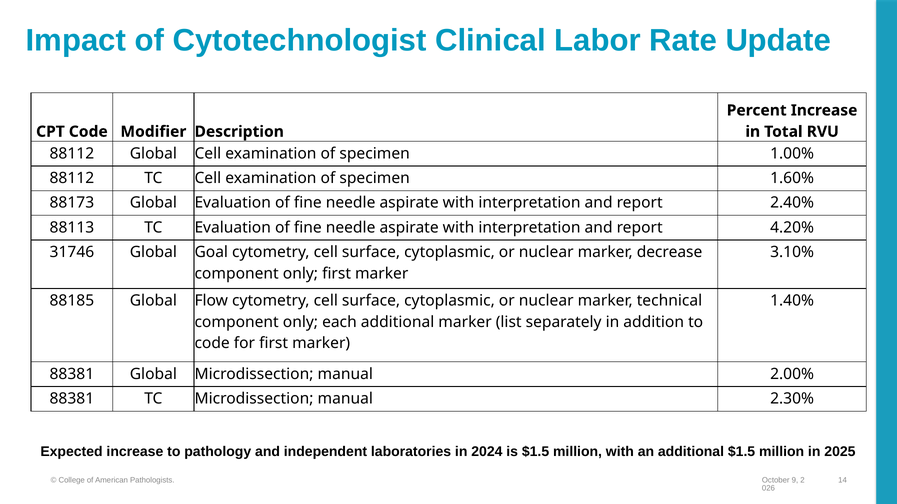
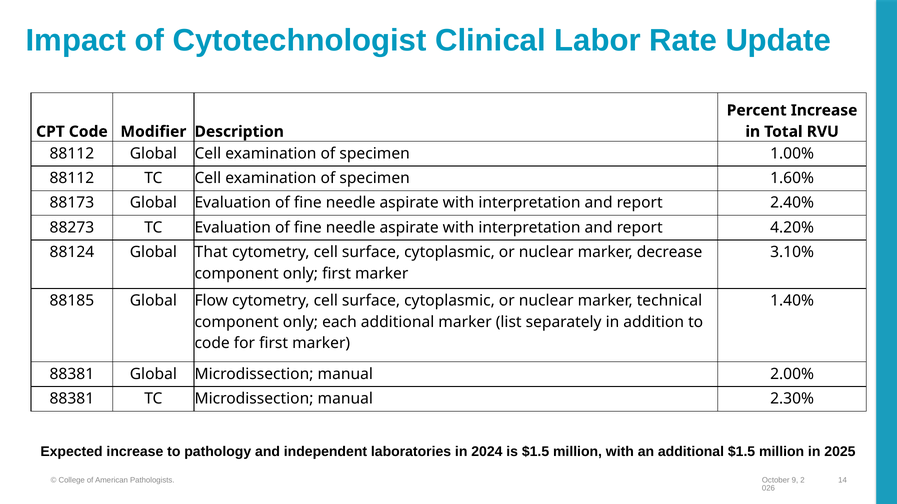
88113: 88113 -> 88273 (72, 228)
31746: 31746 -> 88124 (72, 252)
Goal: Goal -> That (211, 252)
